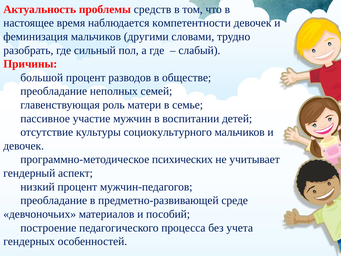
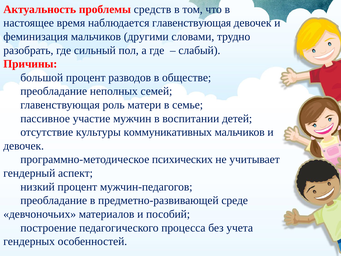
наблюдается компетентности: компетентности -> главенствующая (192, 23)
социокультурного: социокультурного -> коммуникативных (168, 132)
